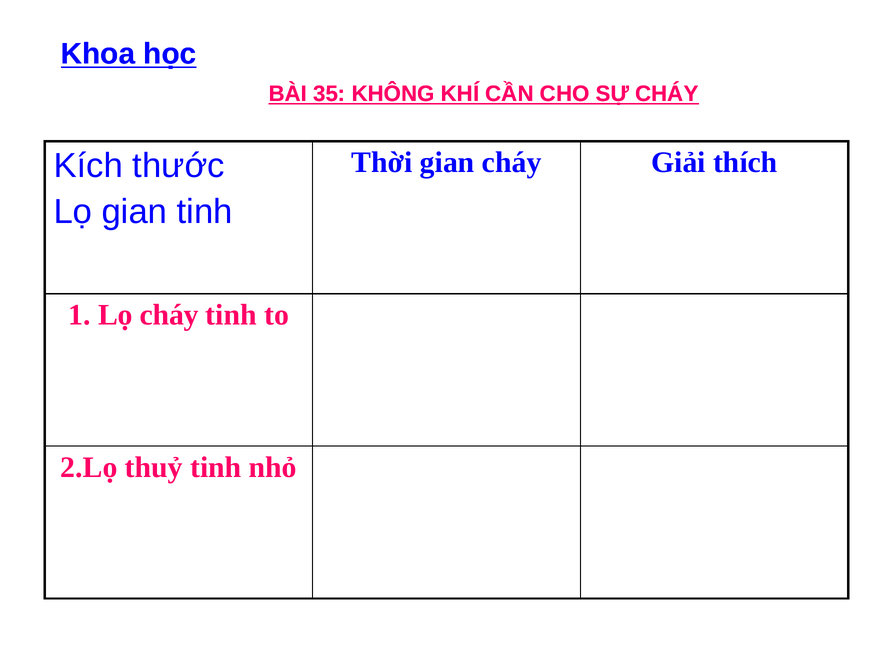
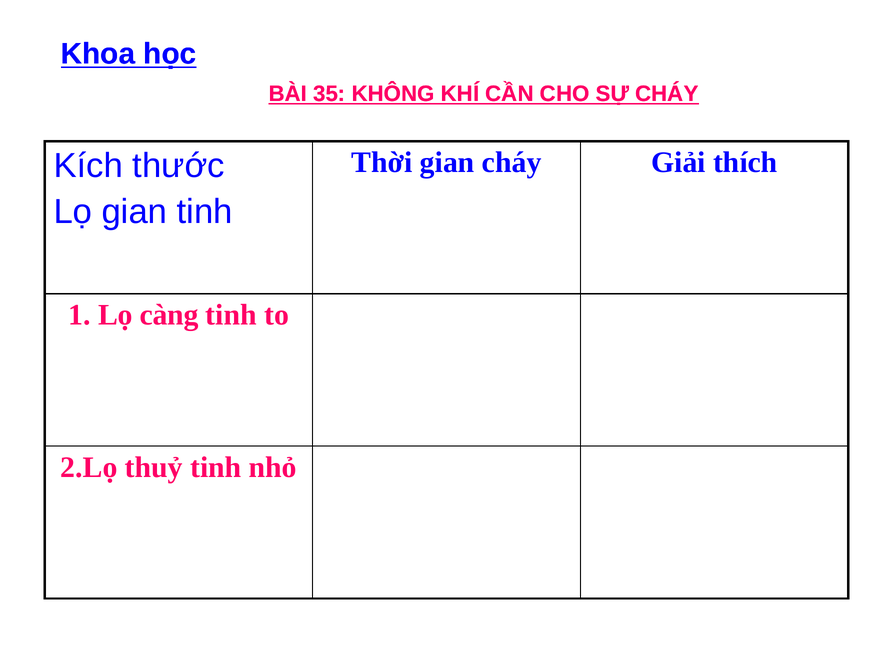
Lọ cháy: cháy -> càng (169, 315)
